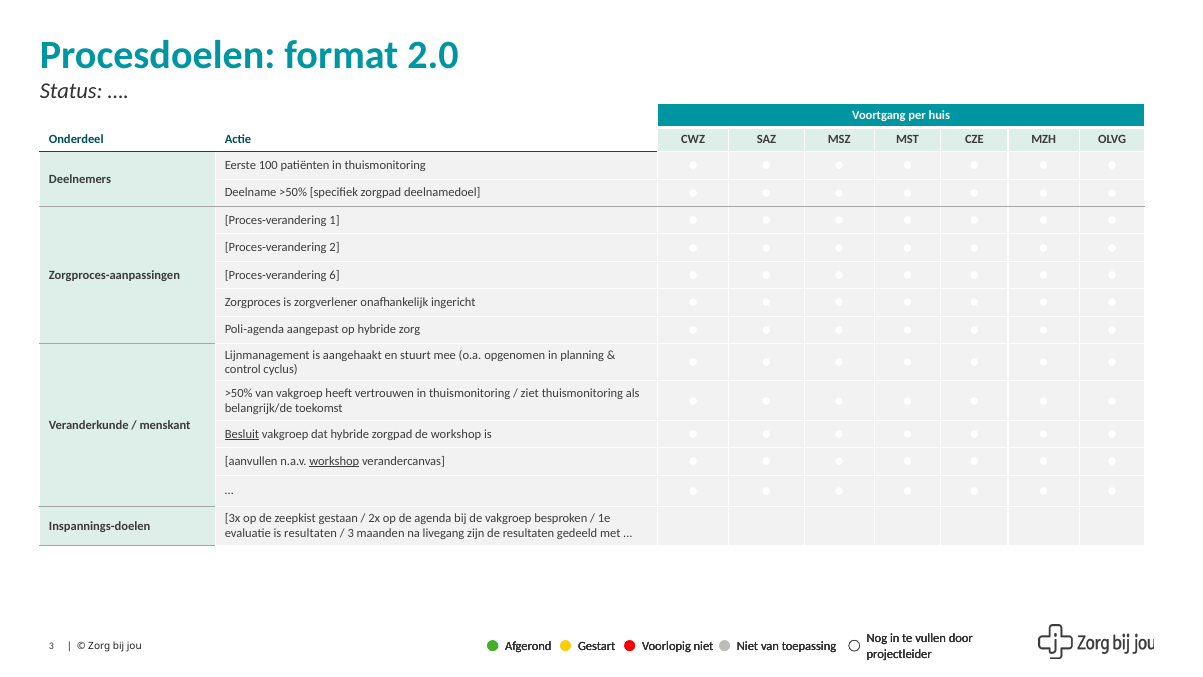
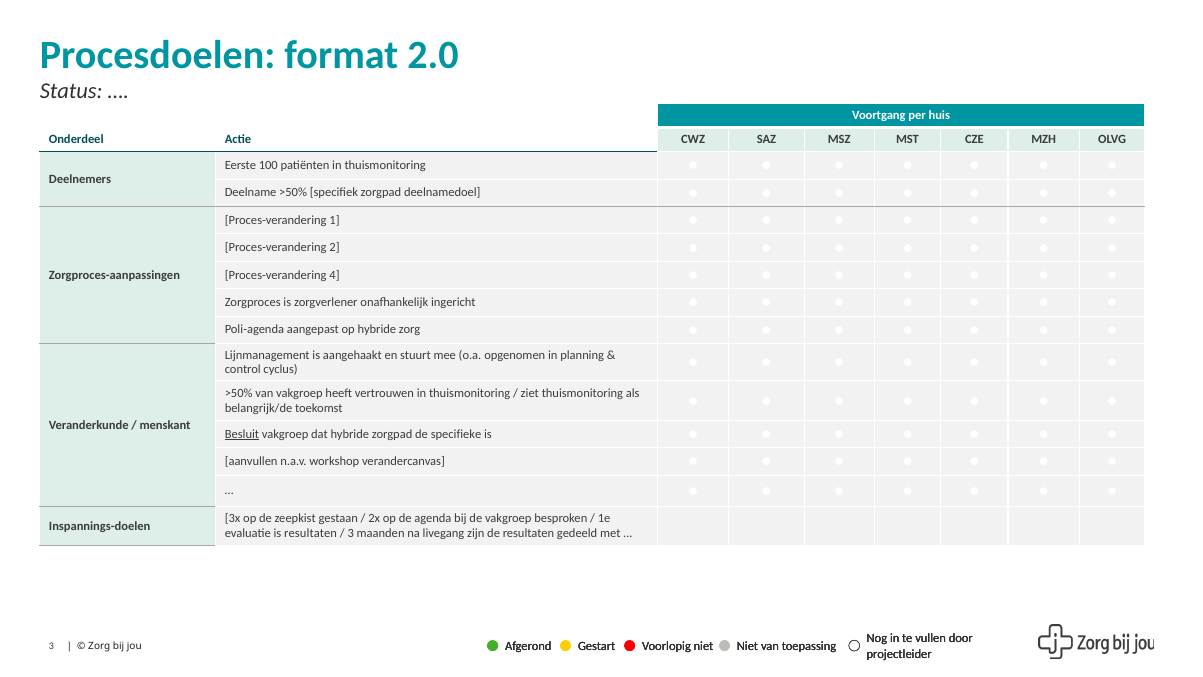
6: 6 -> 4 (335, 275)
de workshop: workshop -> specifieke (456, 434)
workshop underline: present -> none (334, 461)
